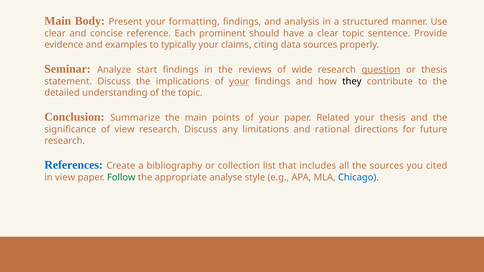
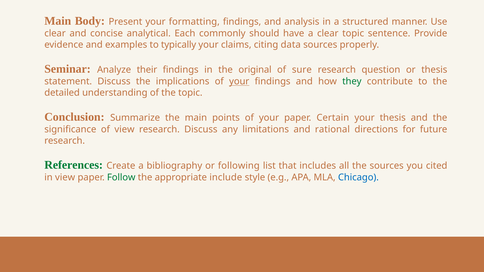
reference: reference -> analytical (149, 34)
prominent: prominent -> commonly (222, 34)
start: start -> their (147, 70)
reviews: reviews -> original (255, 70)
wide: wide -> sure (302, 70)
question underline: present -> none (381, 70)
they colour: black -> green (352, 82)
Related: Related -> Certain (333, 118)
References colour: blue -> green (74, 165)
collection: collection -> following (239, 166)
analyse: analyse -> include (226, 178)
